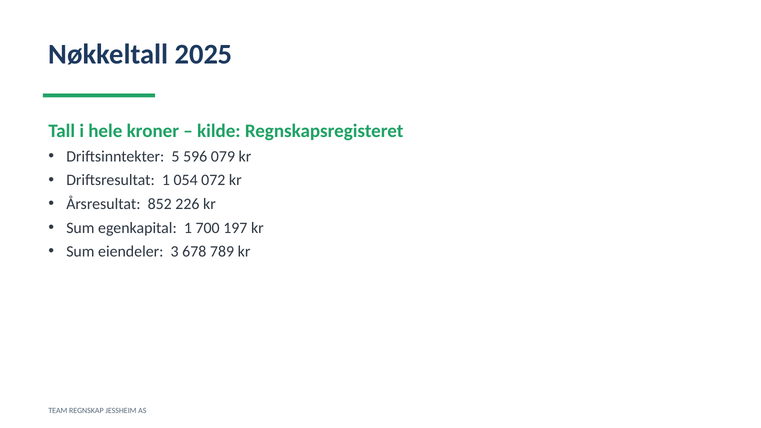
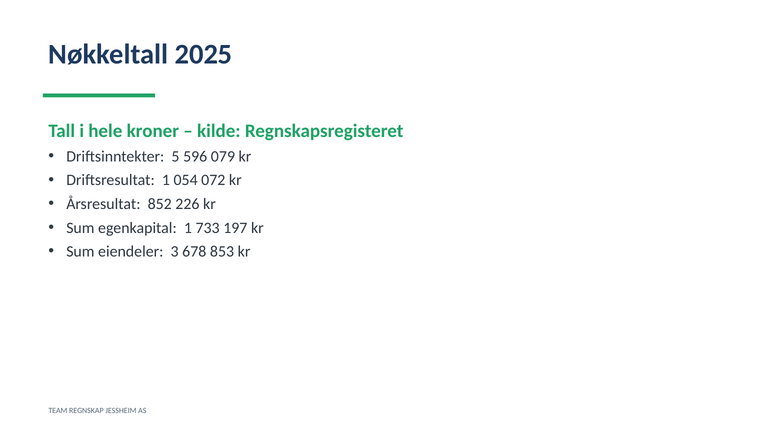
700: 700 -> 733 (208, 228)
789: 789 -> 853 (222, 252)
